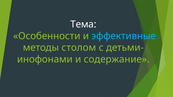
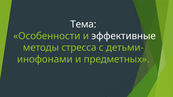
эффективные colour: light blue -> white (124, 36)
столом: столом -> стресса (79, 48)
содержание: содержание -> предметных (117, 59)
